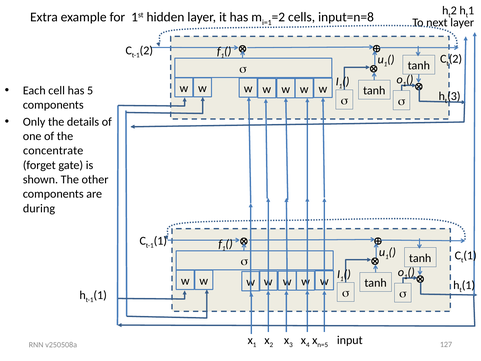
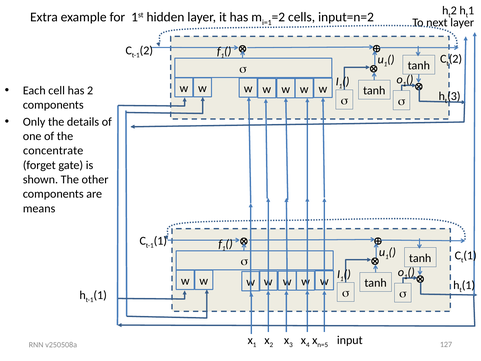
input=n=8: input=n=8 -> input=n=2 (346, 17)
has 5: 5 -> 2 (90, 90)
during: during -> means (39, 208)
